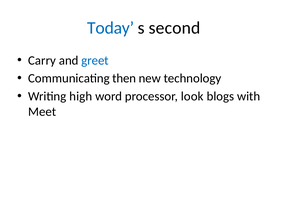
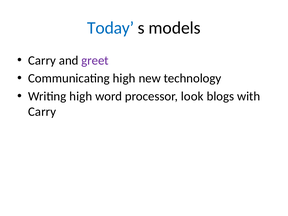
second: second -> models (175, 28)
greet colour: blue -> purple (95, 60)
Communicating then: then -> high (124, 78)
Meet: Meet -> Carry (42, 112)
